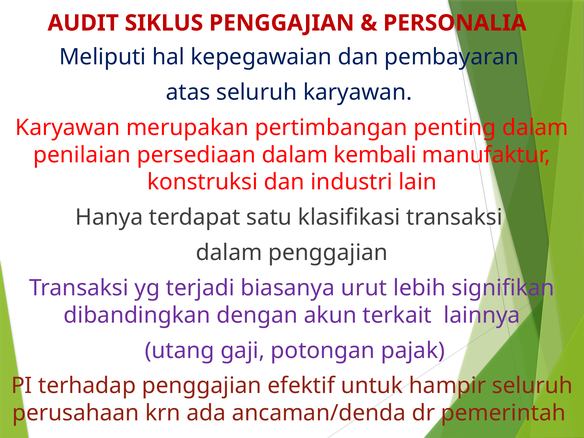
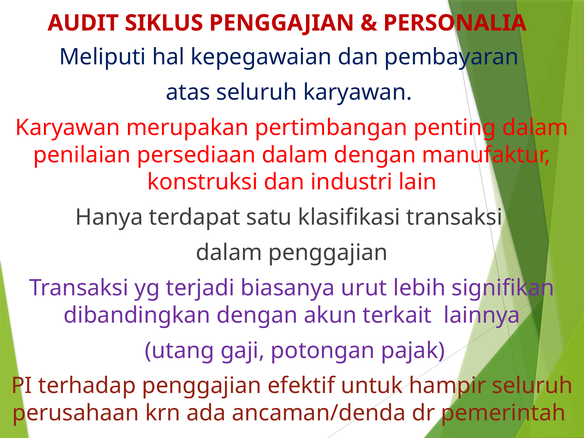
dalam kembali: kembali -> dengan (375, 155)
